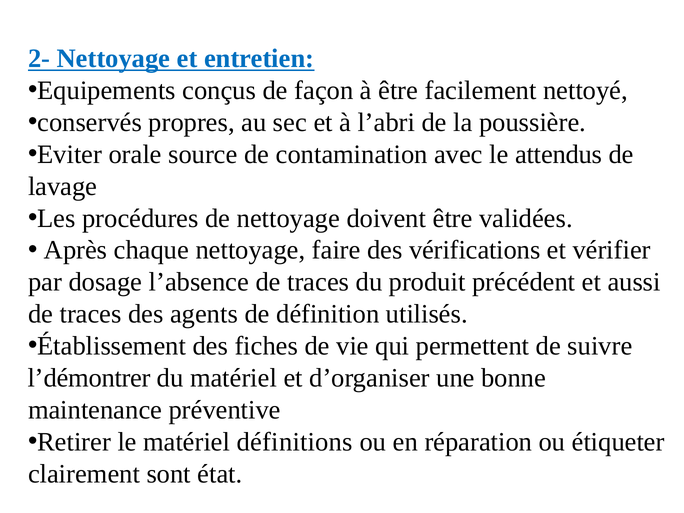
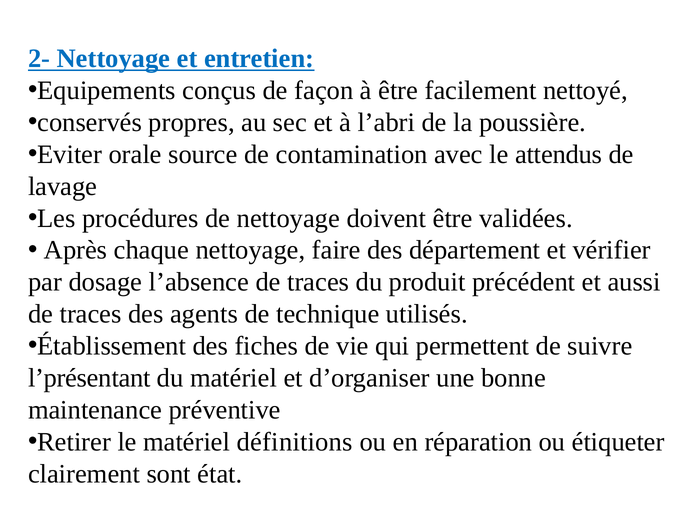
vérifications: vérifications -> département (475, 250)
définition: définition -> technique (328, 314)
l’démontrer: l’démontrer -> l’présentant (89, 378)
